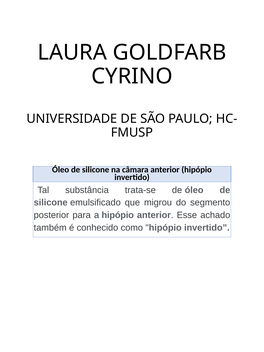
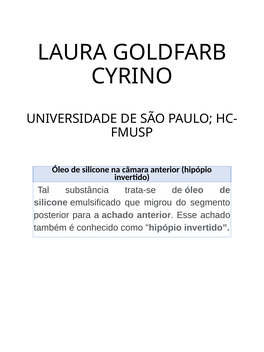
a hipópio: hipópio -> achado (118, 215)
